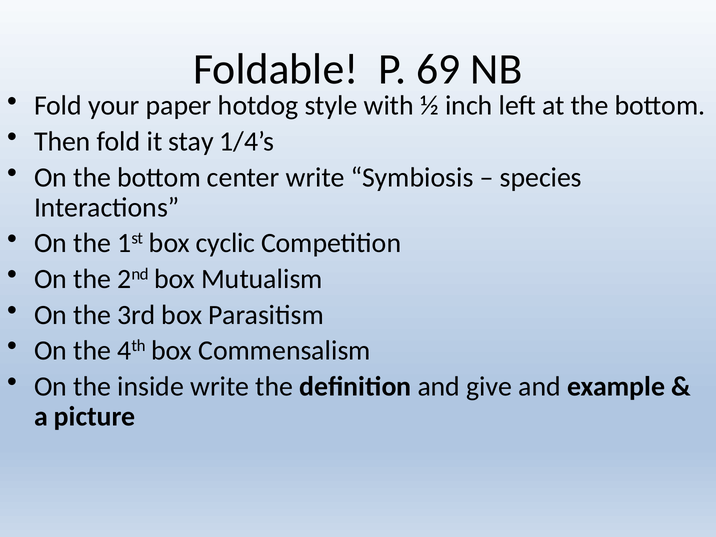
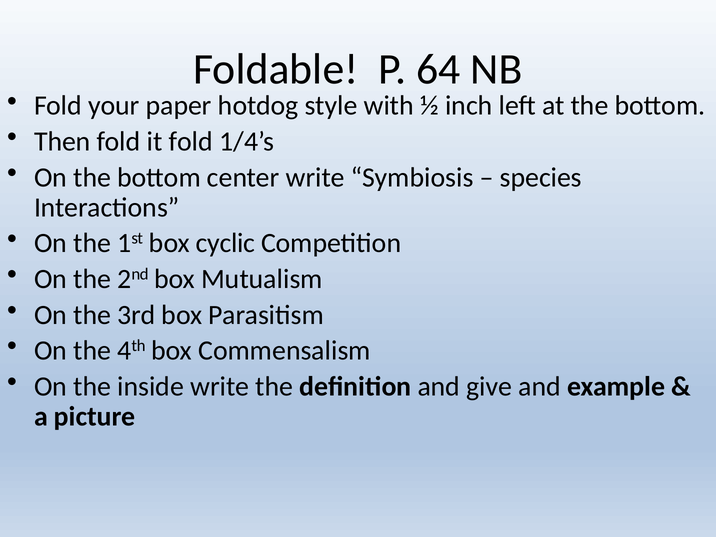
69: 69 -> 64 (438, 69)
it stay: stay -> fold (191, 142)
